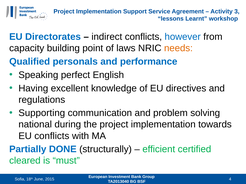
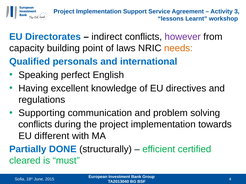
however colour: blue -> purple (183, 37)
performance: performance -> international (149, 62)
national: national -> conflicts (35, 125)
EU conflicts: conflicts -> different (52, 136)
